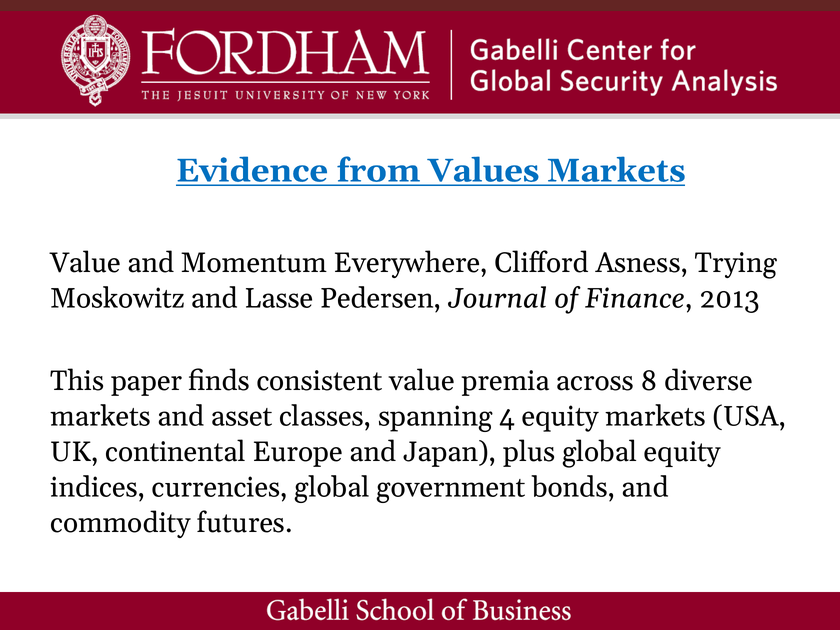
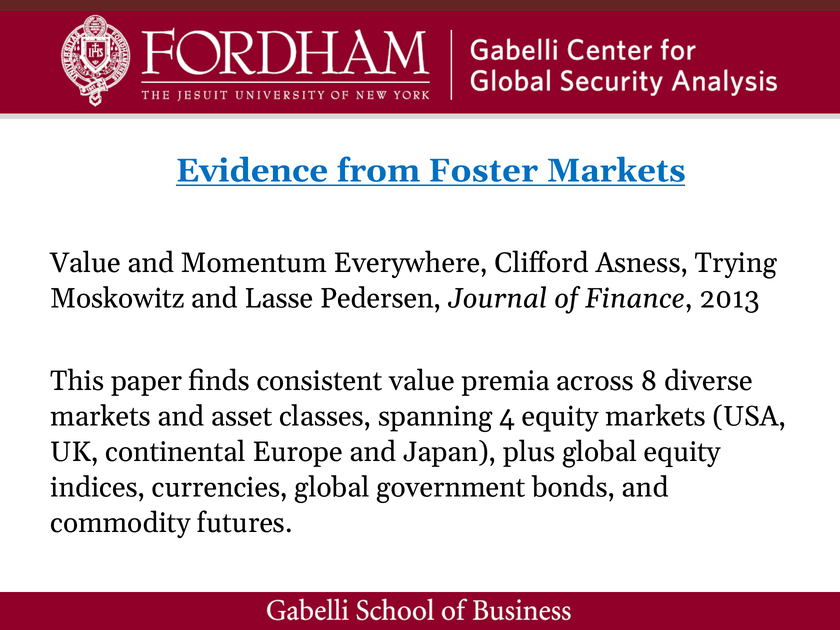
Values: Values -> Foster (483, 171)
